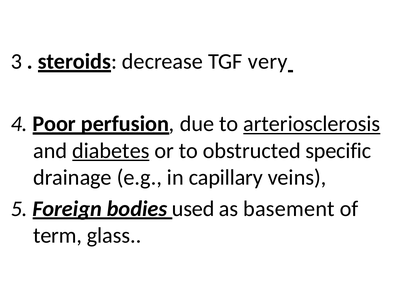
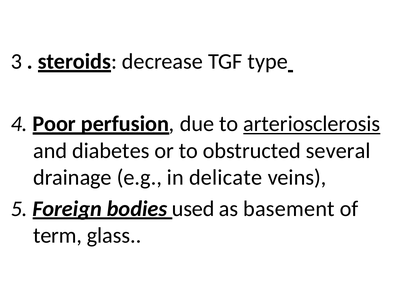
very: very -> type (268, 61)
diabetes underline: present -> none (111, 151)
specific: specific -> several (338, 151)
capillary: capillary -> delicate (226, 177)
